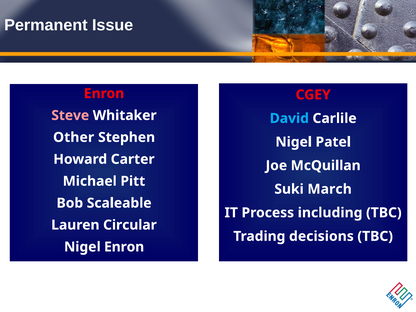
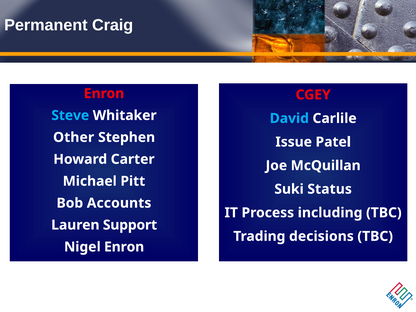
Issue: Issue -> Craig (113, 25)
Steve colour: pink -> light blue (70, 115)
Nigel: Nigel -> Issue (294, 142)
March: March -> Status (330, 189)
Scaleable: Scaleable -> Accounts (119, 203)
Circular: Circular -> Support (130, 225)
